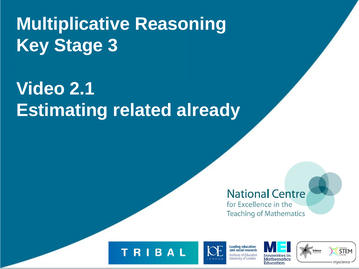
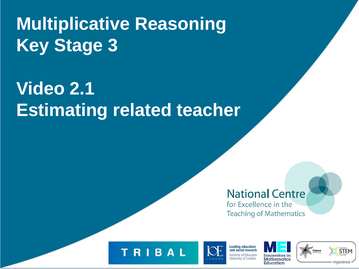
already: already -> teacher (209, 110)
